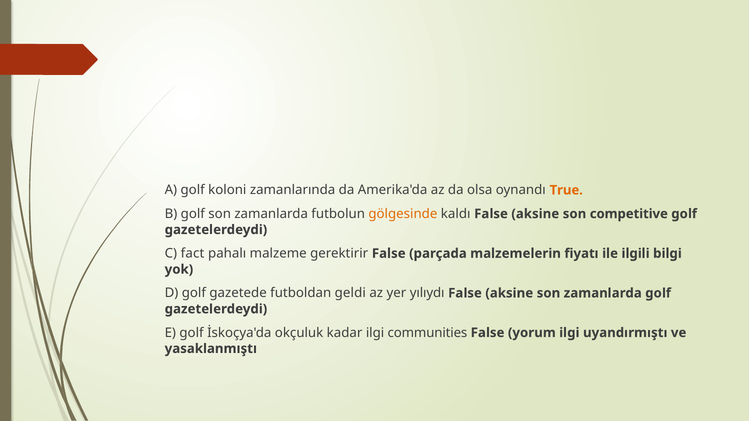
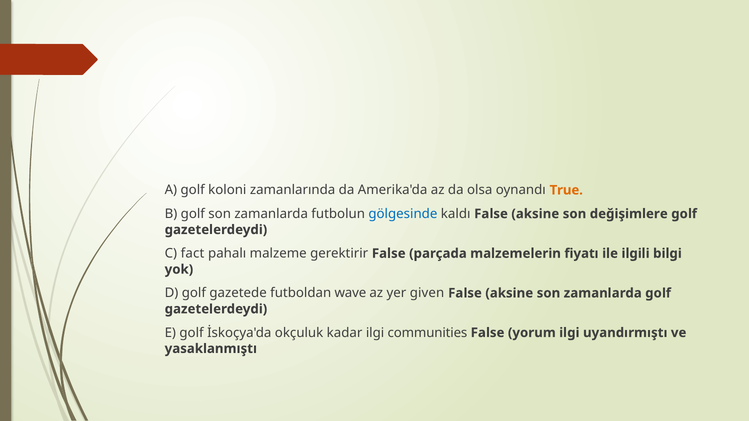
gölgesinde colour: orange -> blue (403, 214)
competitive: competitive -> değişimlere (629, 214)
geldi: geldi -> wave (350, 293)
yılıydı: yılıydı -> given (427, 293)
